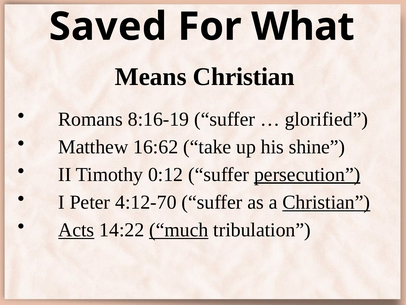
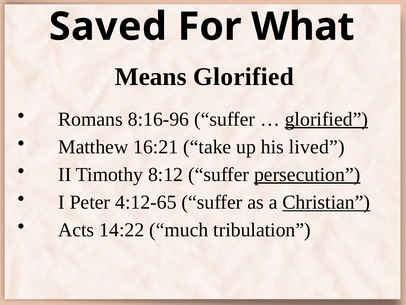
Means Christian: Christian -> Glorified (244, 77)
8:16-19: 8:16-19 -> 8:16-96 (159, 119)
glorified underline: none -> present (326, 119)
16:62: 16:62 -> 16:21 (156, 147)
shine: shine -> lived (317, 147)
0:12: 0:12 -> 8:12 (166, 174)
4:12-70: 4:12-70 -> 4:12-65 (146, 202)
Acts underline: present -> none (76, 230)
much underline: present -> none (179, 230)
